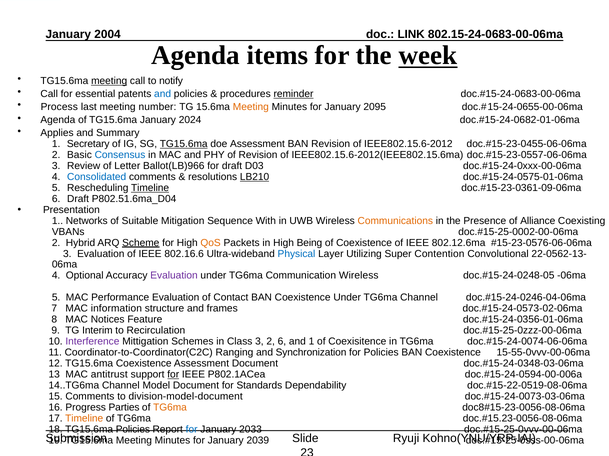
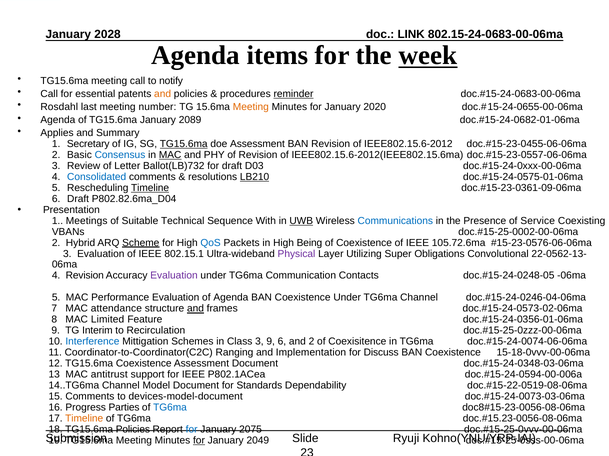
2004: 2004 -> 2028 (108, 34)
meeting underline: present -> none (109, 81)
and colour: blue -> orange (163, 94)
Process: Process -> Rosdahl (59, 107)
2095: 2095 -> 2020 (375, 107)
2024: 2024 -> 2089 (190, 120)
MAC underline: none -> present (170, 155)
Ballot(LB)966: Ballot(LB)966 -> Ballot(LB)732 (174, 166)
P802.51.6ma_D04: P802.51.6ma_D04 -> P802.82.6ma_D04 (134, 199)
Networks: Networks -> Meetings (87, 221)
Mitigation: Mitigation -> Technical (183, 221)
UWB underline: none -> present (301, 221)
Communications colour: orange -> blue (395, 221)
Alliance: Alliance -> Service (538, 221)
QoS colour: orange -> blue (211, 243)
802.12.6ma: 802.12.6ma -> 105.72.6ma (459, 243)
802.16.6: 802.16.6 -> 802.15.1 (184, 254)
Physical colour: blue -> purple (296, 254)
Contention: Contention -> Obligations (440, 254)
4 Optional: Optional -> Revision (85, 276)
Communication Wireless: Wireless -> Contacts (359, 276)
of Contact: Contact -> Agenda (231, 298)
information: information -> attendance (116, 309)
and underline: none -> present (196, 309)
Notices: Notices -> Limited (108, 320)
Interference colour: purple -> blue (92, 342)
3 2: 2 -> 9 (271, 342)
and 1: 1 -> 2 (312, 342)
Synchronization: Synchronization -> Implementation (311, 353)
for Policies: Policies -> Discuss (381, 353)
15-55-0vvv-00-06ma: 15-55-0vvv-00-06ma -> 15-18-0vvv-00-06ma (543, 353)
for underline: present -> none (173, 375)
division-model-document: division-model-document -> devices-model-document (186, 397)
TG6ma colour: orange -> blue (170, 408)
2033: 2033 -> 2075 (251, 430)
for underline: none -> present (199, 441)
2039: 2039 -> 2049 (258, 441)
